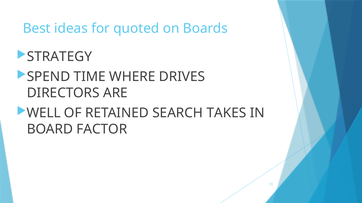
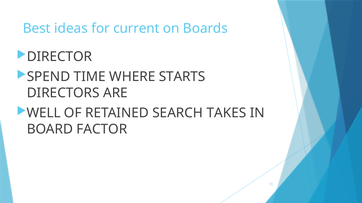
quoted: quoted -> current (136, 29)
STRATEGY: STRATEGY -> DIRECTOR (59, 57)
DRIVES: DRIVES -> STARTS (182, 77)
